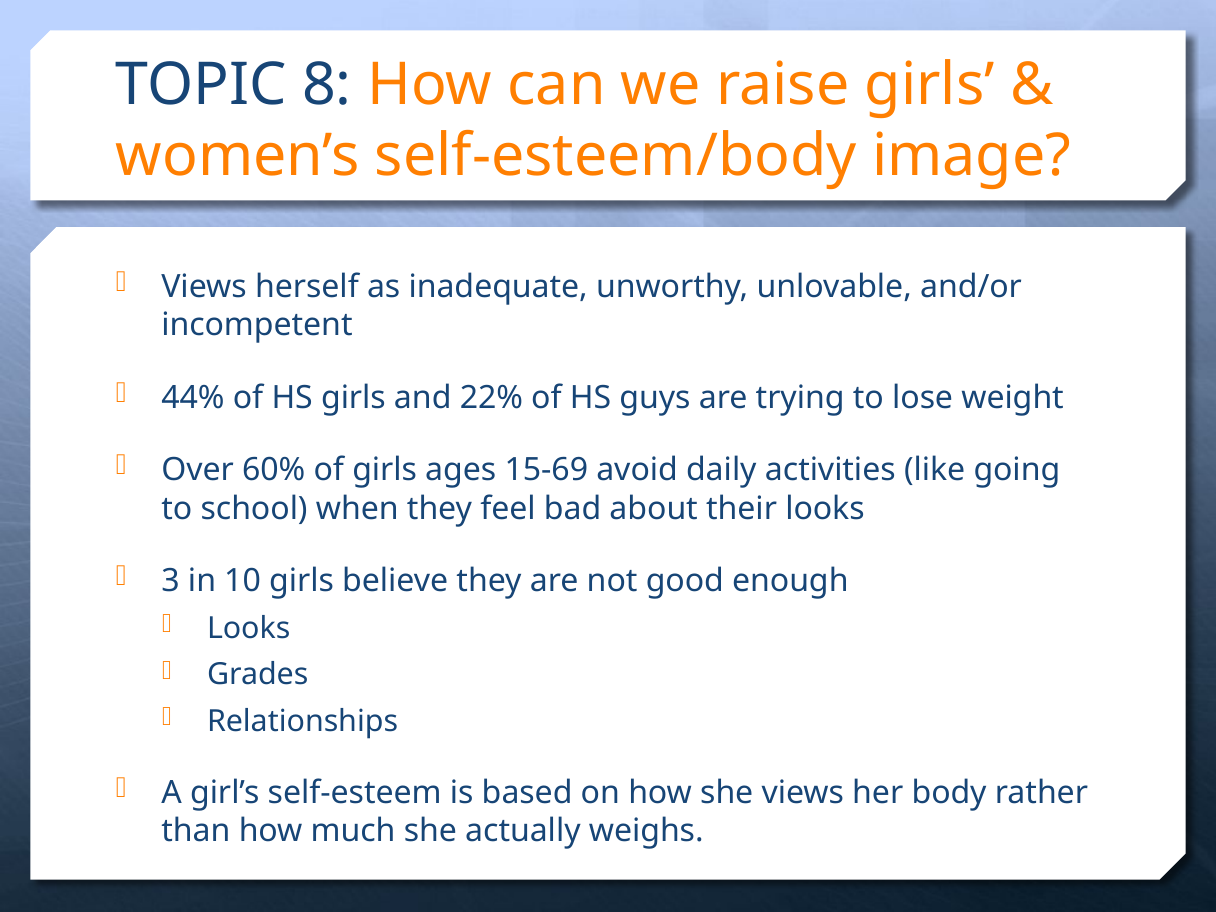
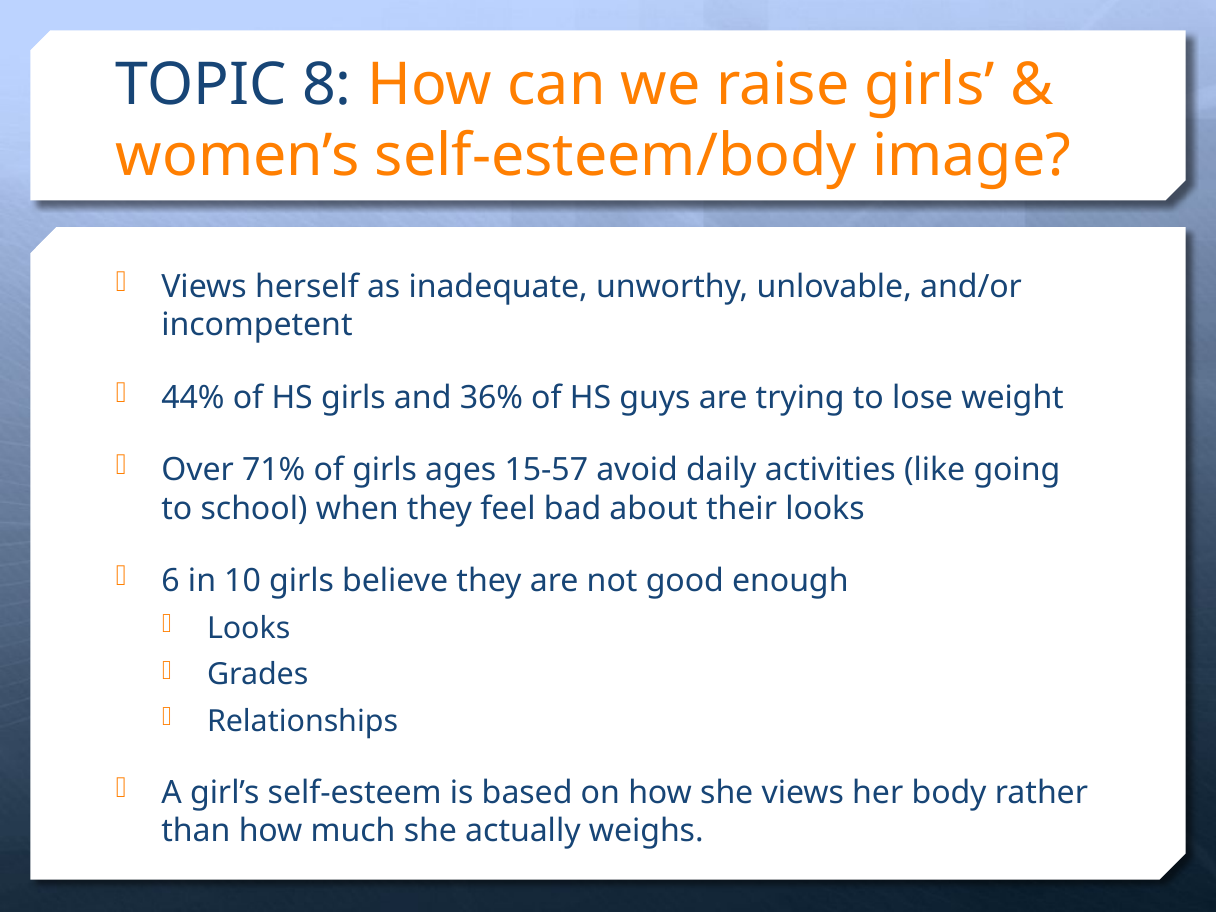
22%: 22% -> 36% (491, 398)
60%: 60% -> 71% (274, 470)
15-69: 15-69 -> 15-57 (546, 470)
3: 3 -> 6 (171, 581)
